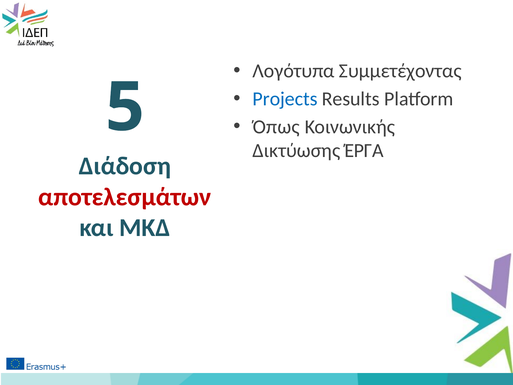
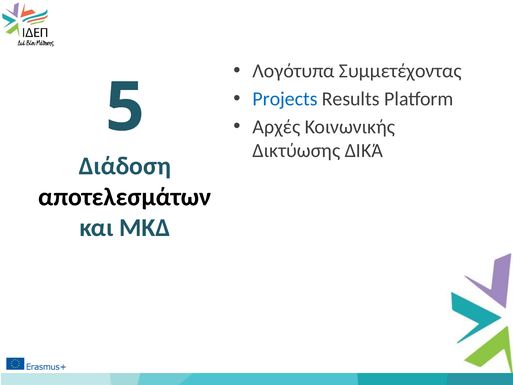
Όπως: Όπως -> Αρχές (276, 127)
ΈΡΓΑ: ΈΡΓΑ -> ΔΙΚΆ (364, 151)
αποτελεσμάτων colour: red -> black (125, 197)
